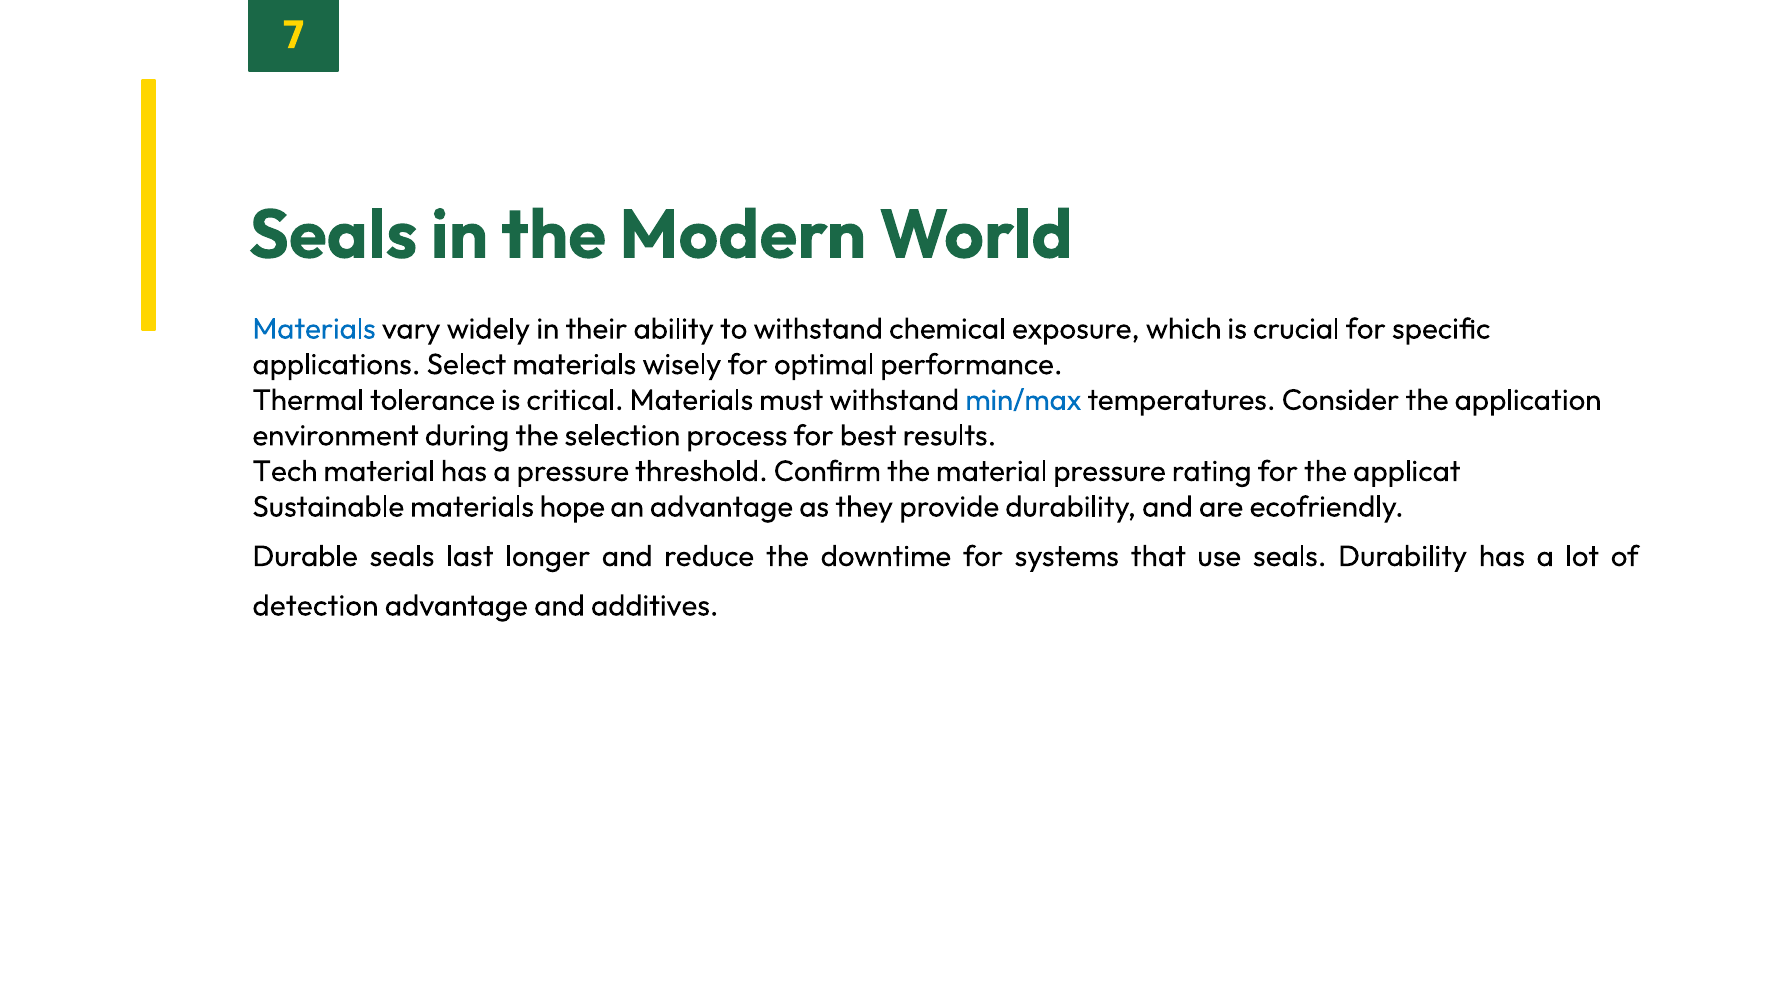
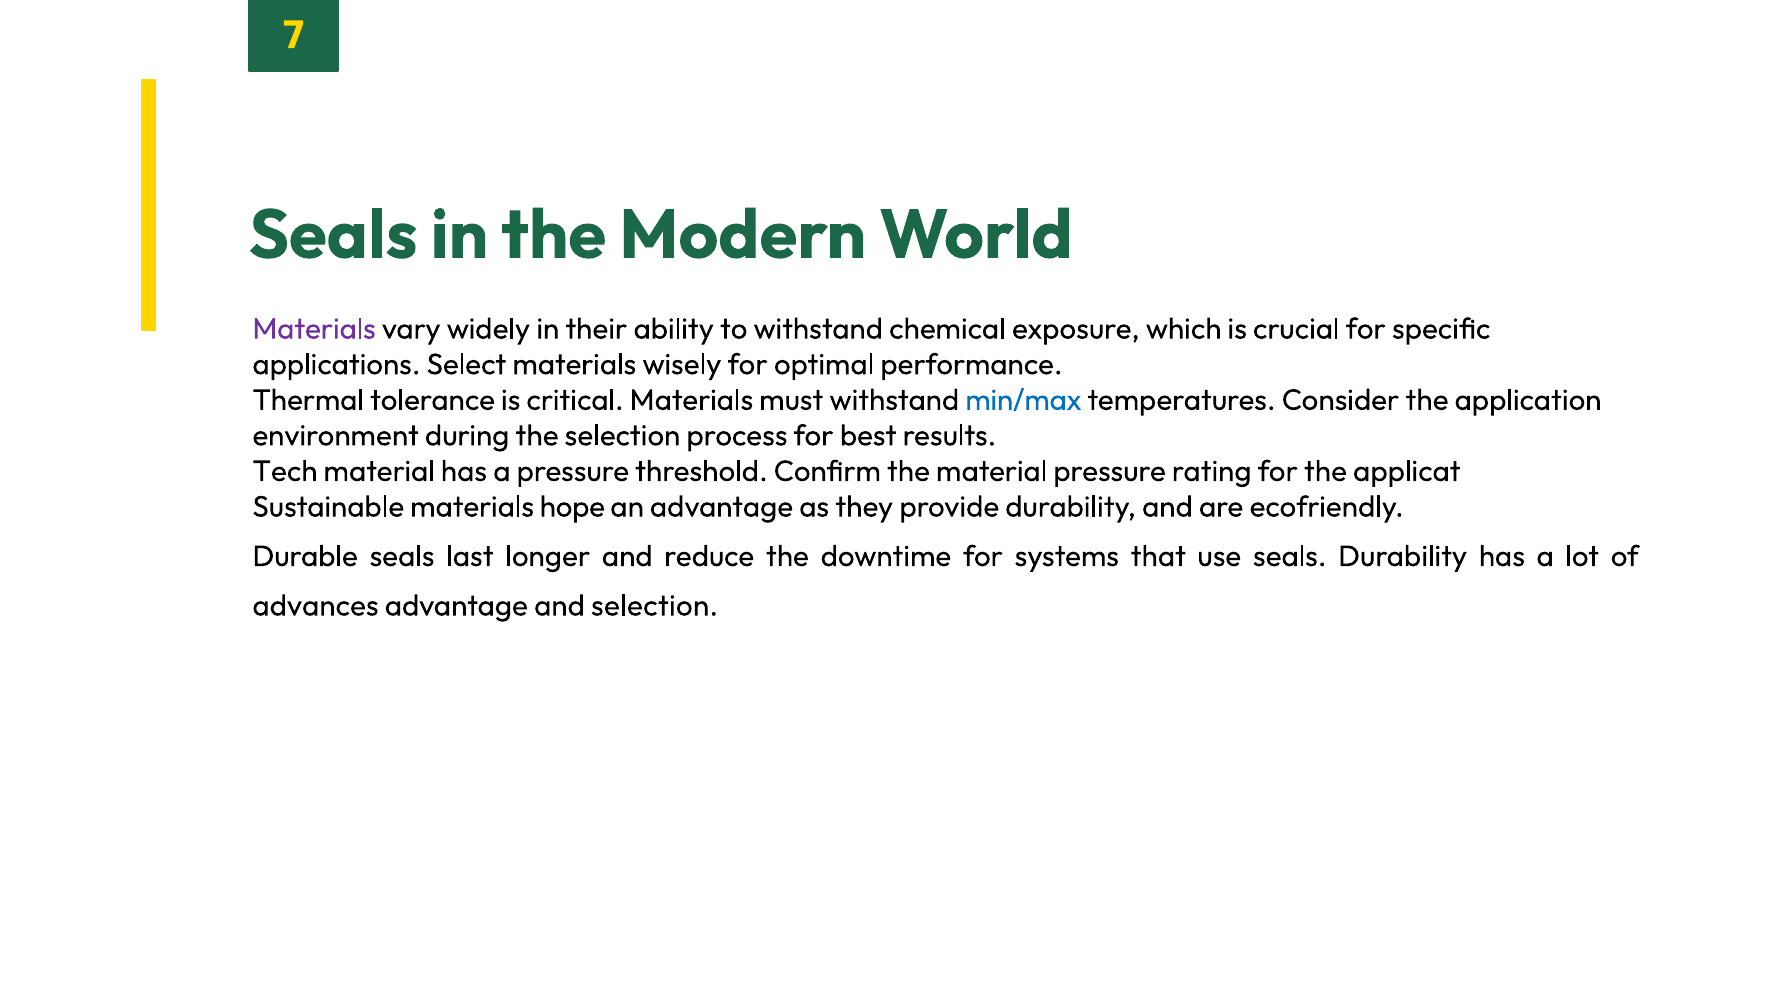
Materials colour: blue -> purple (314, 329)
detection: detection -> advances (316, 606)
and additives: additives -> selection (655, 606)
